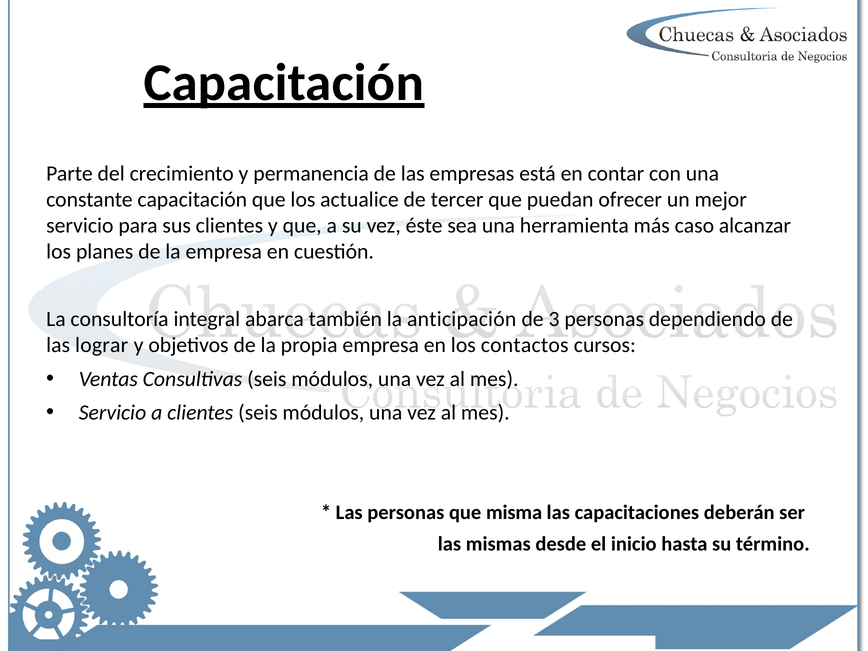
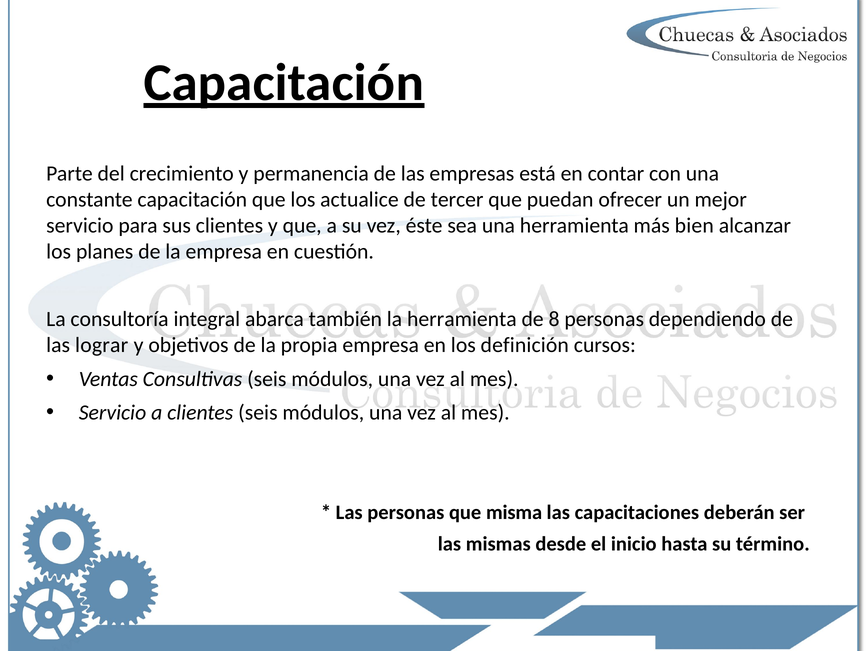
caso: caso -> bien (694, 226)
la anticipación: anticipación -> herramienta (462, 319)
3: 3 -> 8 (554, 319)
contactos: contactos -> definición (525, 345)
